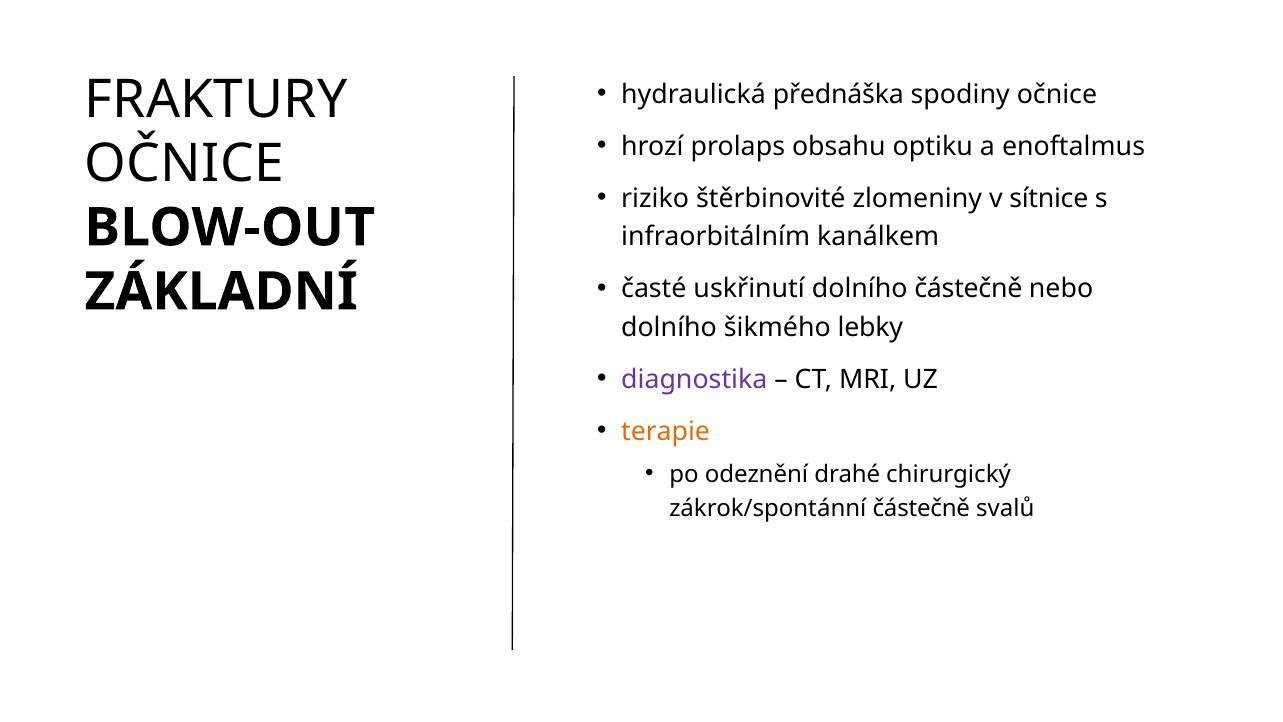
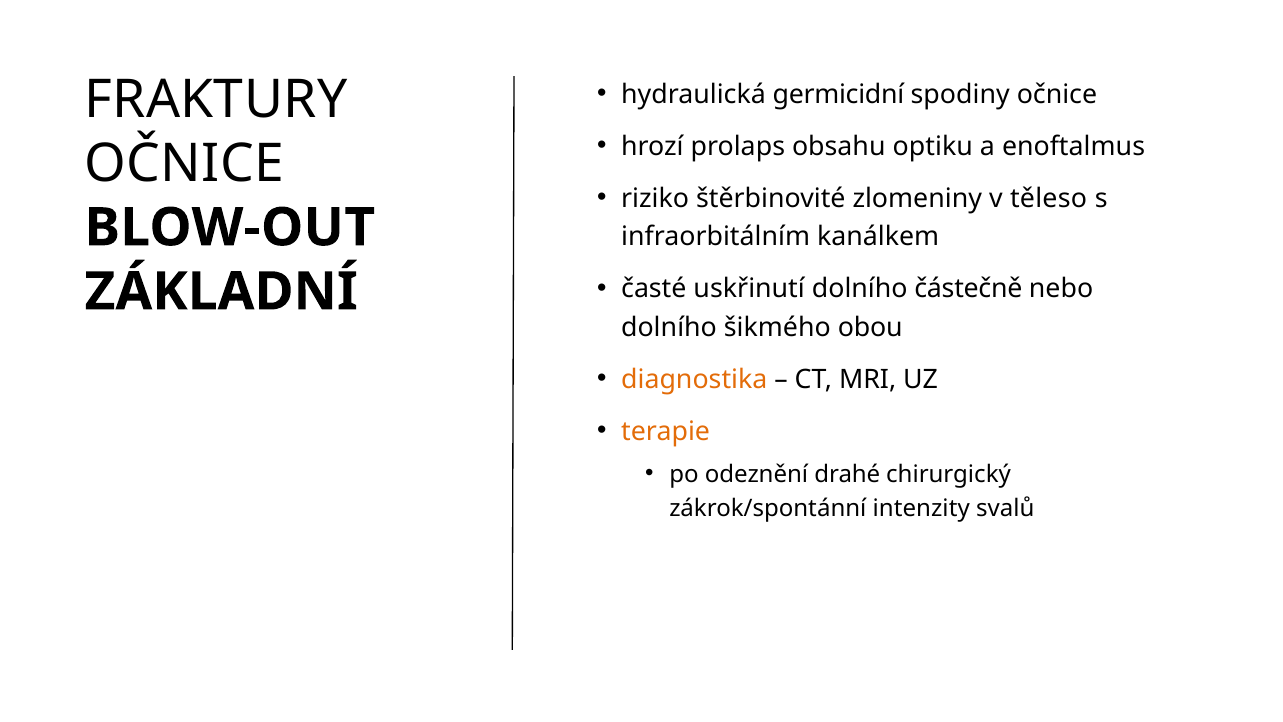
přednáška: přednáška -> germicidní (838, 95)
sítnice: sítnice -> těleso (1049, 198)
lebky: lebky -> obou (870, 327)
diagnostika colour: purple -> orange (694, 379)
zákrok/spontánní částečně: částečně -> intenzity (921, 509)
